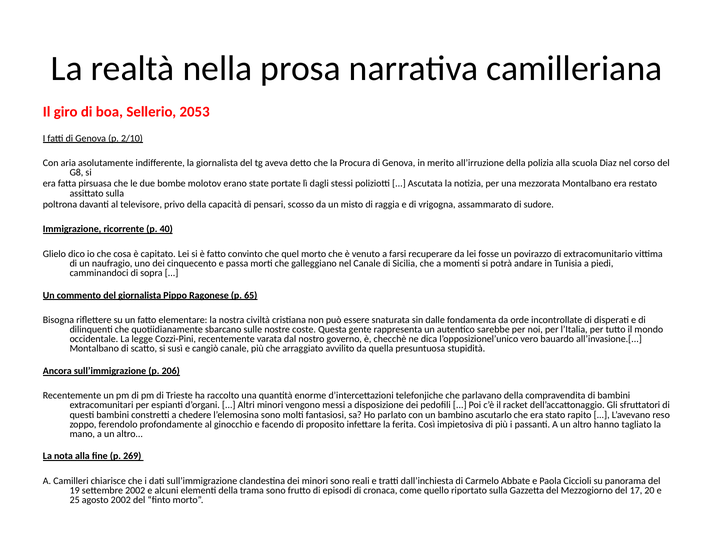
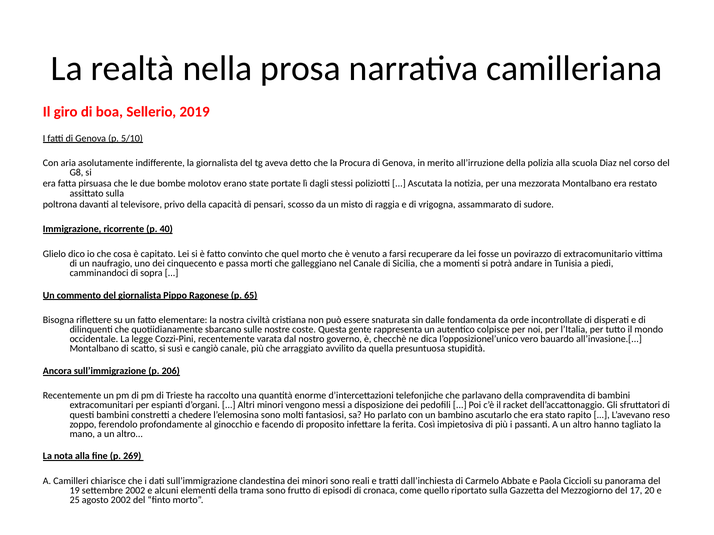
2053: 2053 -> 2019 (195, 112)
2/10: 2/10 -> 5/10 (132, 138)
sarebbe: sarebbe -> colpisce (493, 330)
